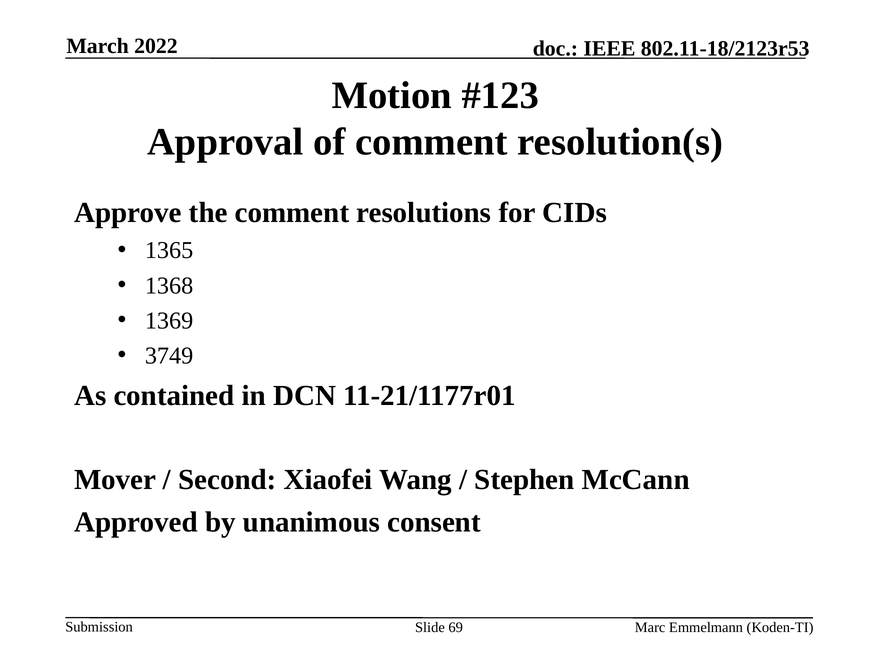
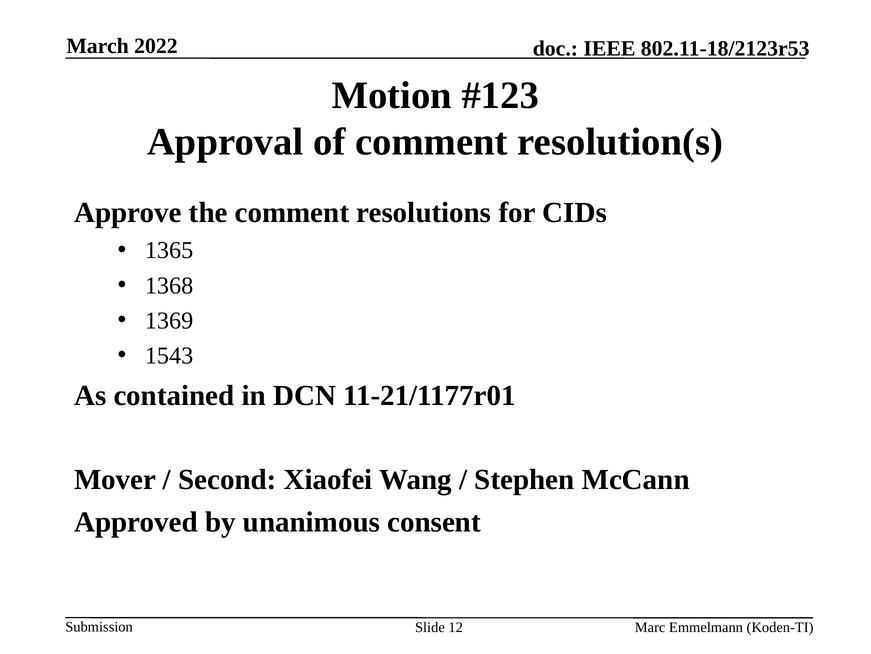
3749: 3749 -> 1543 (169, 355)
69: 69 -> 12 (456, 627)
